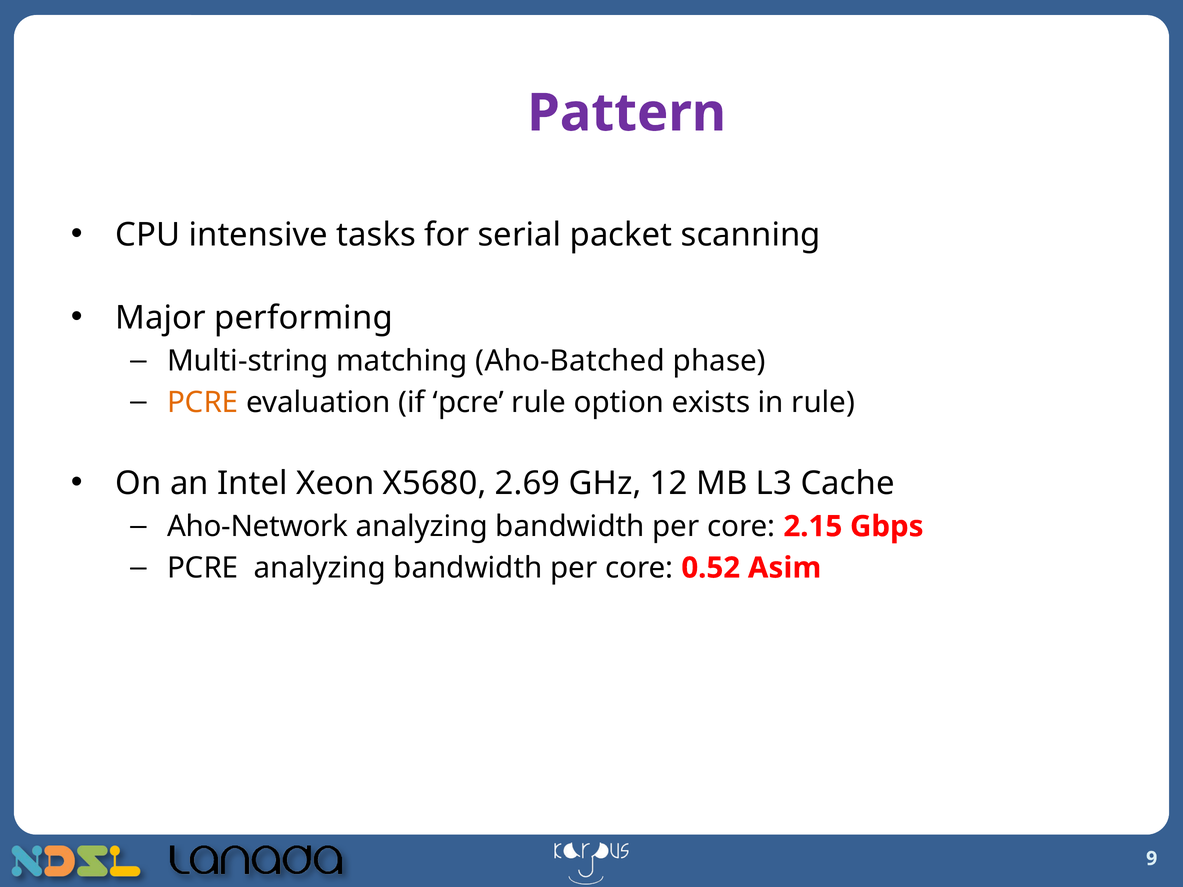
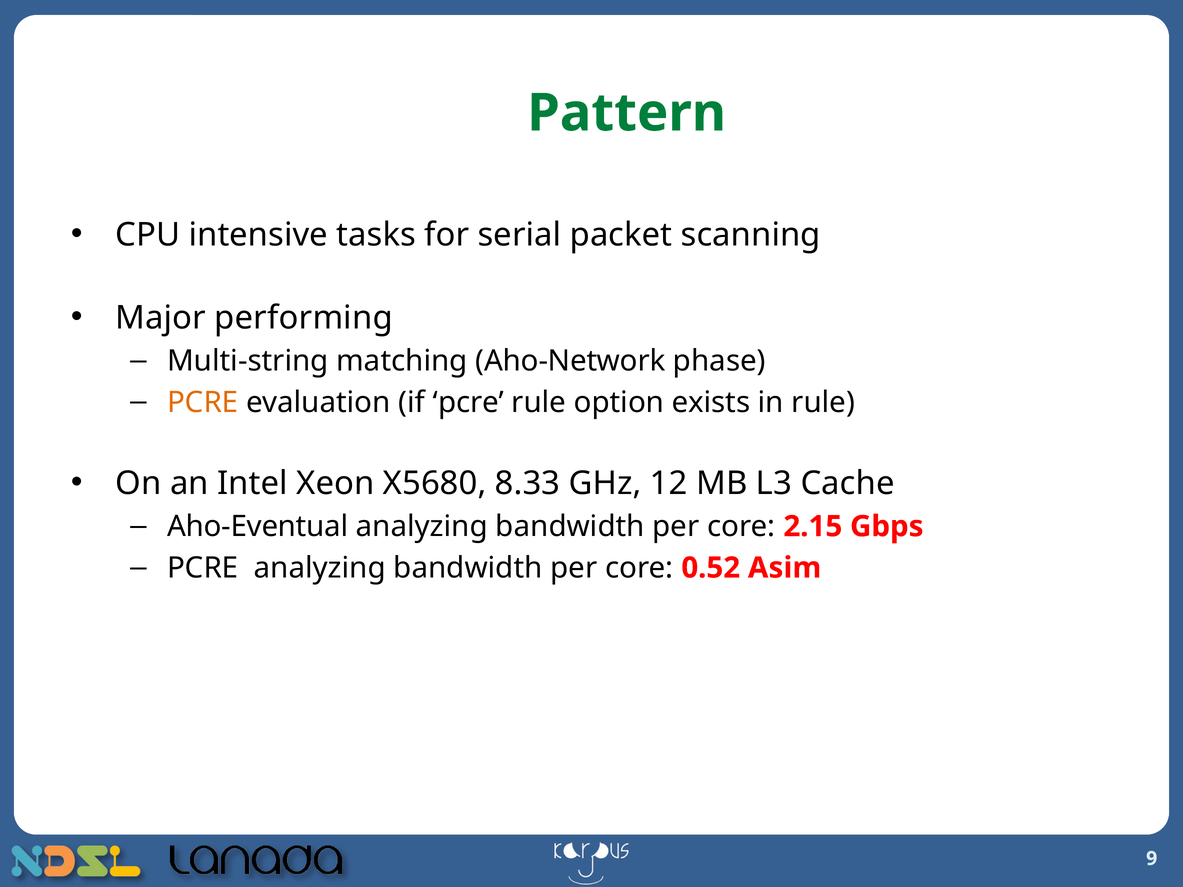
Pattern colour: purple -> green (627, 113)
Aho-Batched: Aho-Batched -> Aho-Network (570, 361)
2.69: 2.69 -> 8.33 (528, 483)
Aho-Network: Aho-Network -> Aho-Eventual (258, 527)
